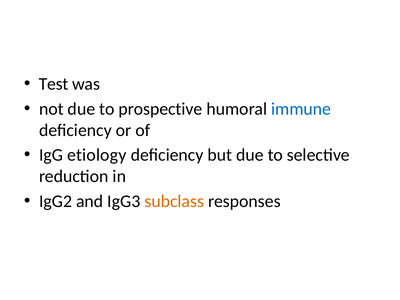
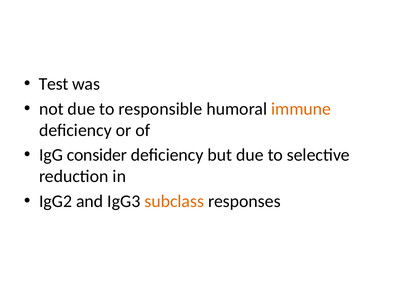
prospective: prospective -> responsible (160, 109)
immune colour: blue -> orange (301, 109)
etiology: etiology -> consider (97, 155)
